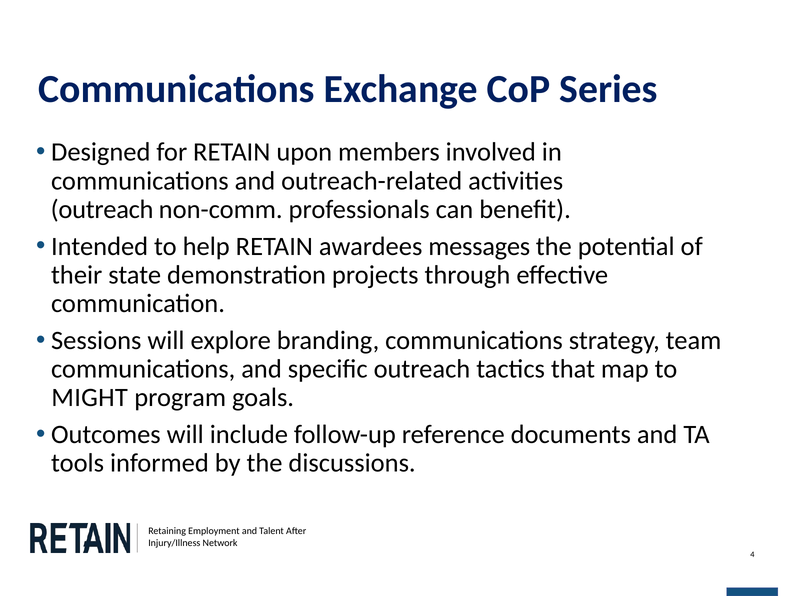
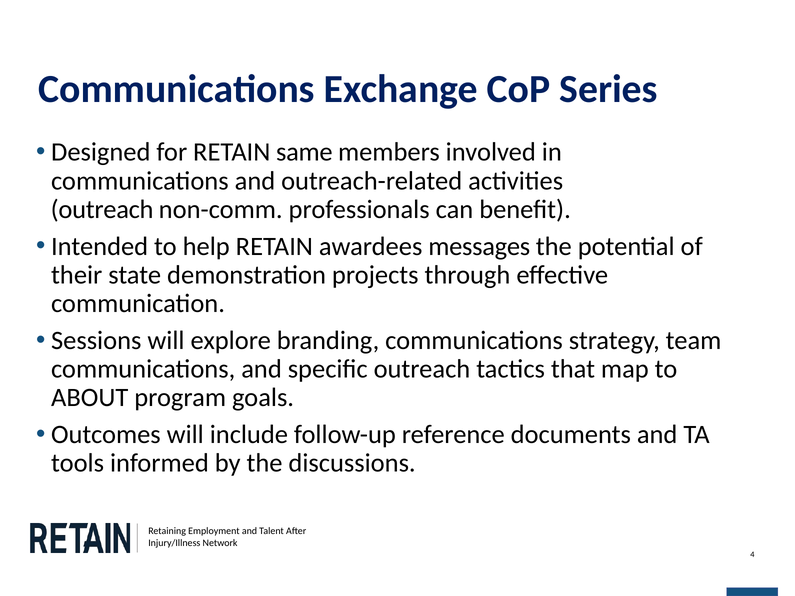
upon: upon -> same (304, 152)
MIGHT: MIGHT -> ABOUT (90, 398)
